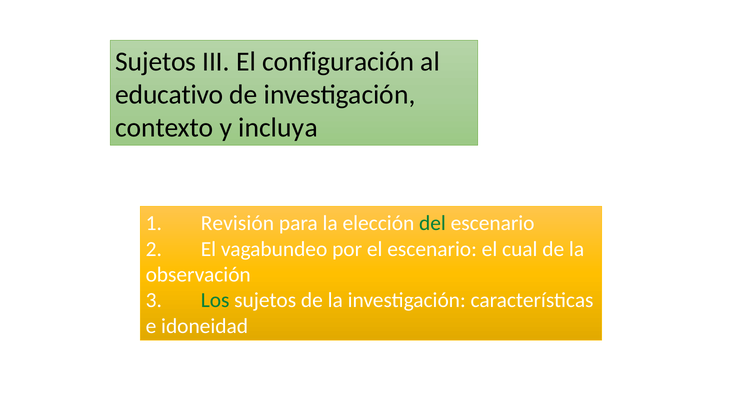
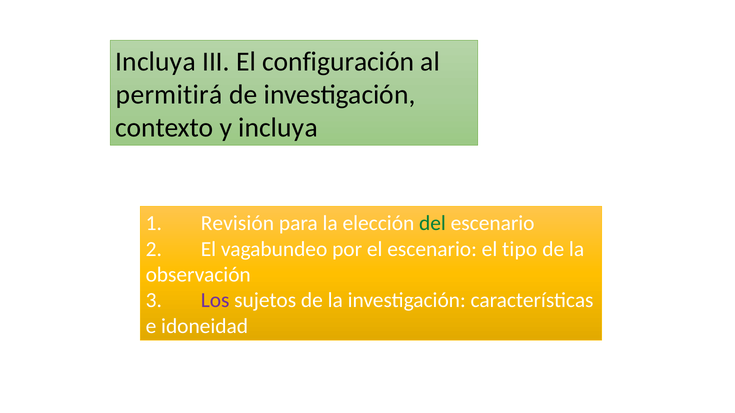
Sujetos: Sujetos -> Incluya (156, 62)
educativo: educativo -> permitirá (169, 95)
cual: cual -> tipo (520, 249)
Los colour: green -> purple (215, 301)
